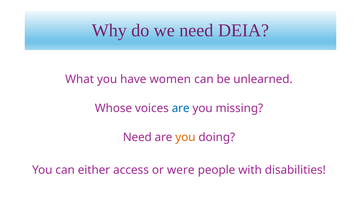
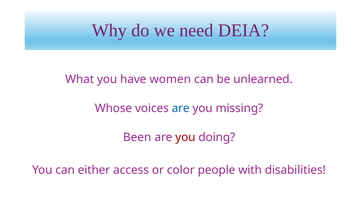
Need: Need -> Been (137, 137)
you colour: orange -> red (185, 137)
were: were -> color (181, 170)
